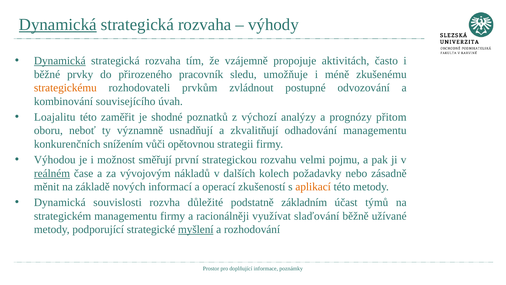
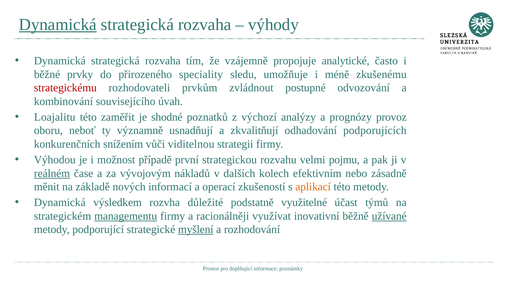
Dynamická underline: present -> none (60, 61)
aktivitách: aktivitách -> analytické (346, 61)
pracovník: pracovník -> speciality (201, 74)
strategickému colour: orange -> red (65, 88)
přitom: přitom -> provoz (391, 117)
odhadování managementu: managementu -> podporujících (375, 130)
opětovnou: opětovnou -> viditelnou (191, 144)
směřují: směřují -> případě (155, 160)
požadavky: požadavky -> efektivním (317, 173)
souvislosti: souvislosti -> výsledkem (118, 202)
základním: základním -> využitelné (304, 202)
managementu underline: none -> present (126, 216)
slaďování: slaďování -> inovativní (317, 216)
užívané underline: none -> present (389, 216)
